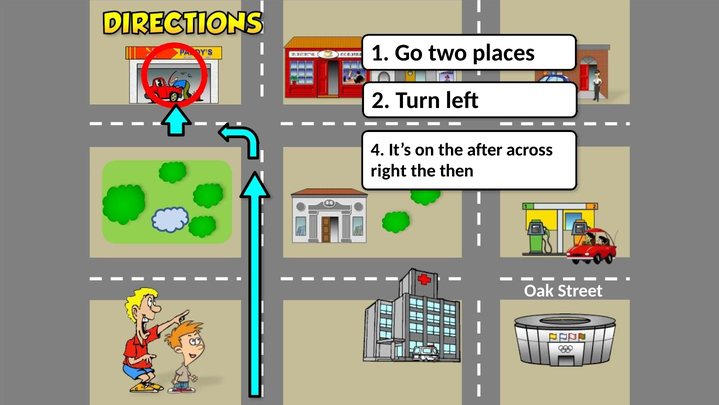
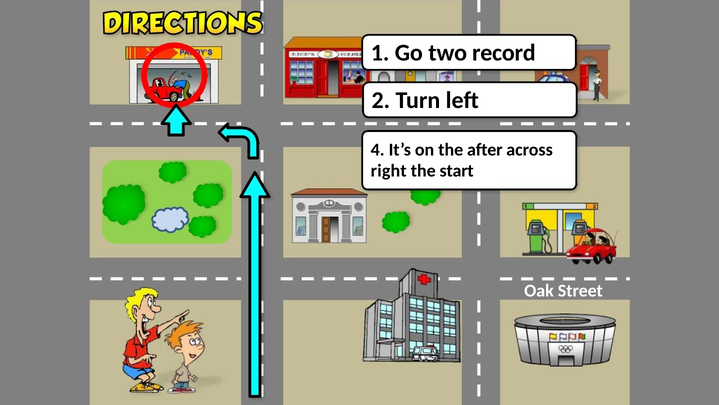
places: places -> record (504, 53)
then: then -> start (457, 171)
